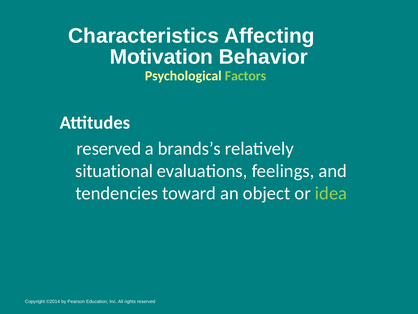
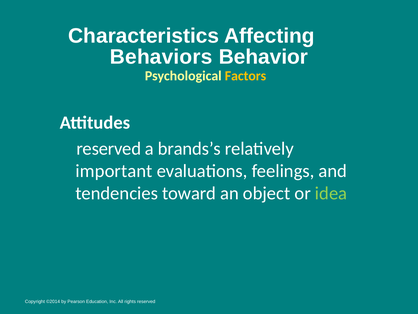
Motivation: Motivation -> Behaviors (161, 57)
Factors colour: light green -> yellow (245, 76)
situational: situational -> important (114, 171)
